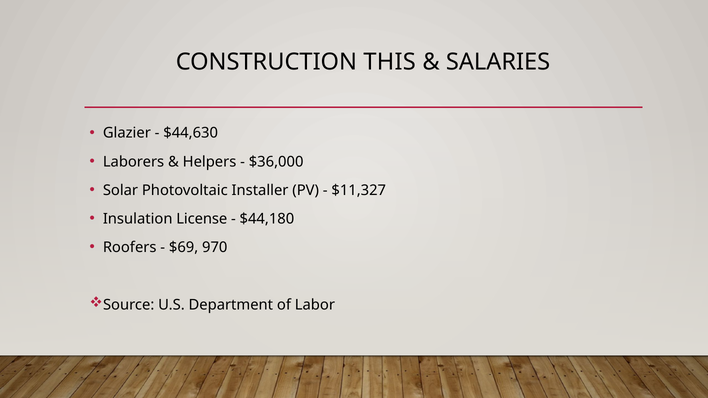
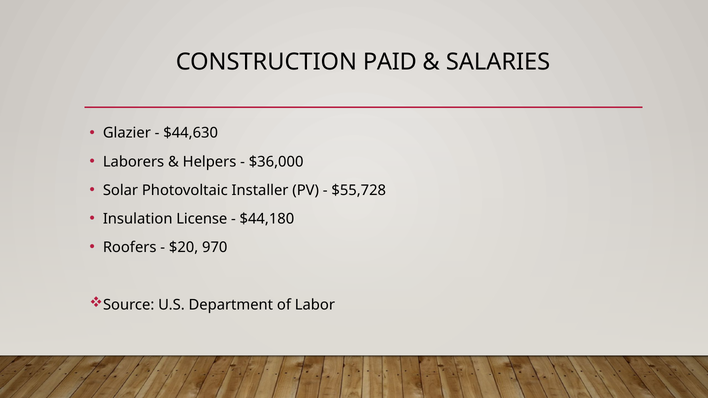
THIS: THIS -> PAID (390, 62)
$11,327: $11,327 -> $55,728 (359, 190)
$69: $69 -> $20 (184, 248)
